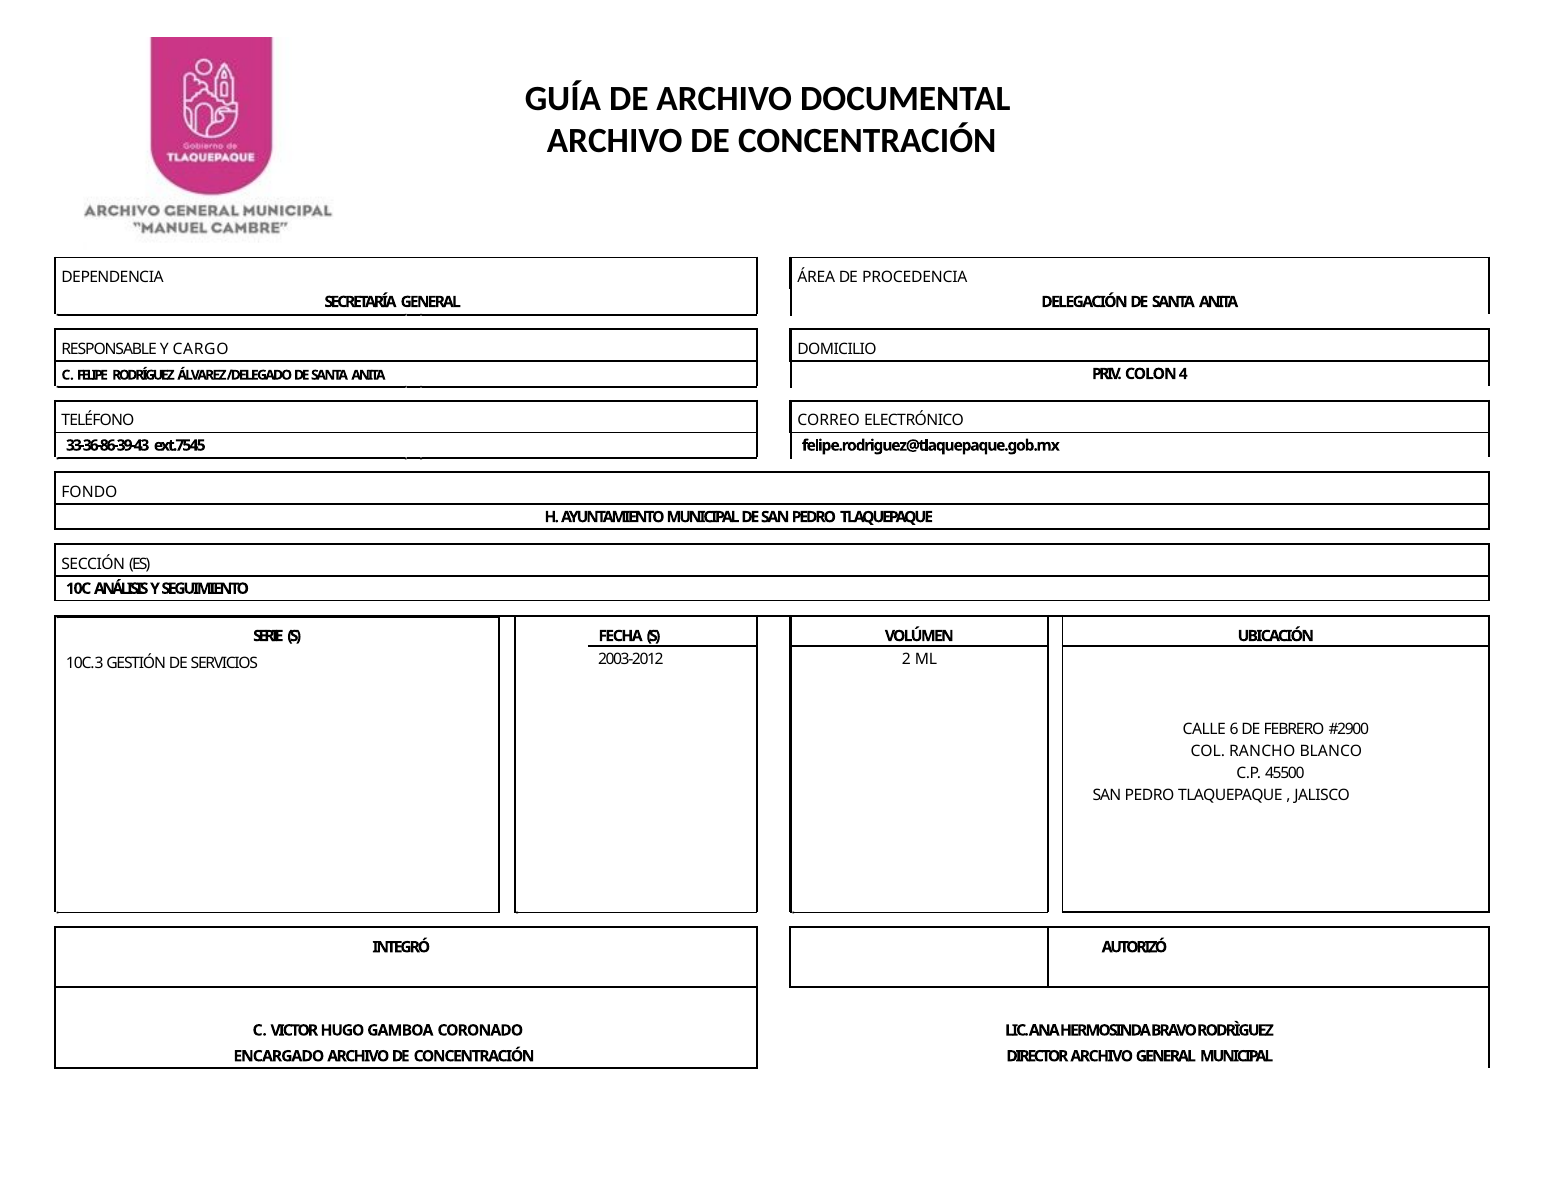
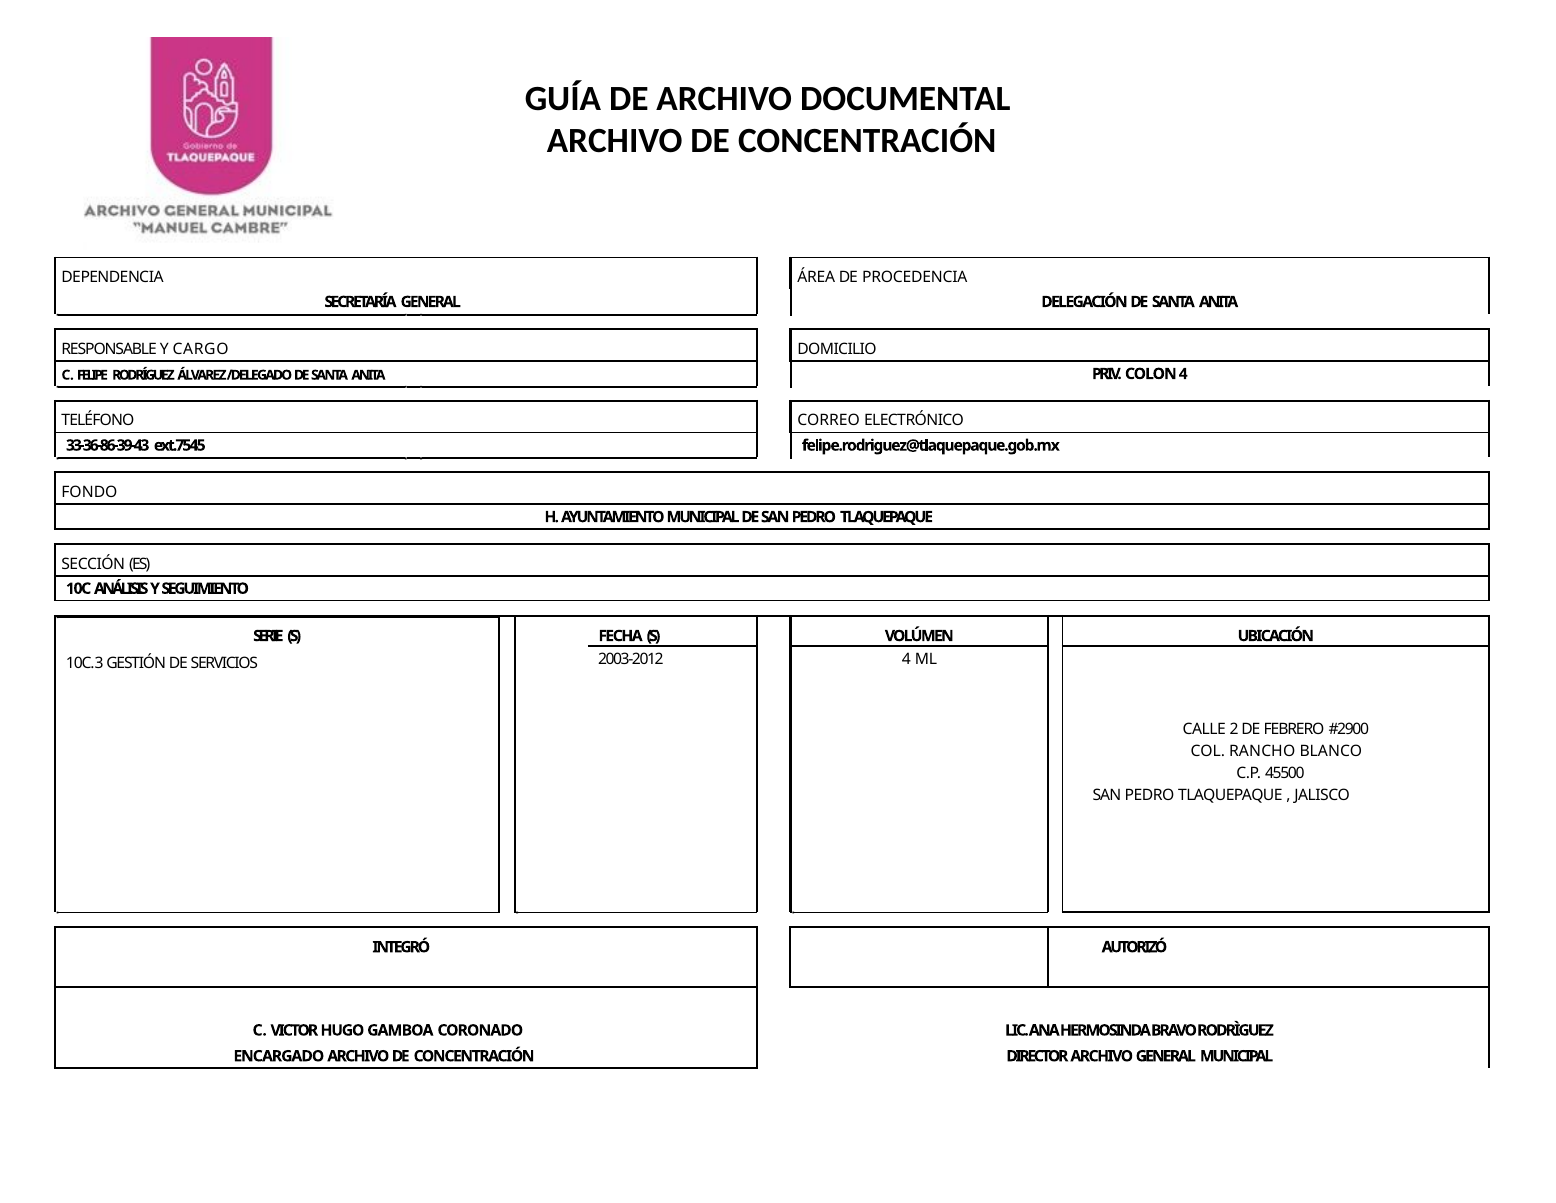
2003-2012 2: 2 -> 4 (906, 659)
6: 6 -> 2 (1234, 728)
